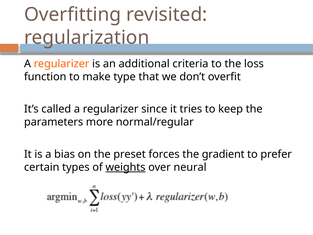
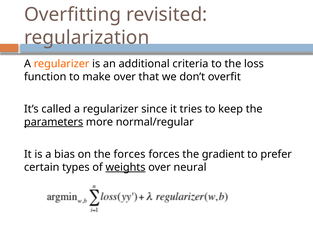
make type: type -> over (125, 77)
parameters underline: none -> present (54, 122)
the preset: preset -> forces (130, 154)
